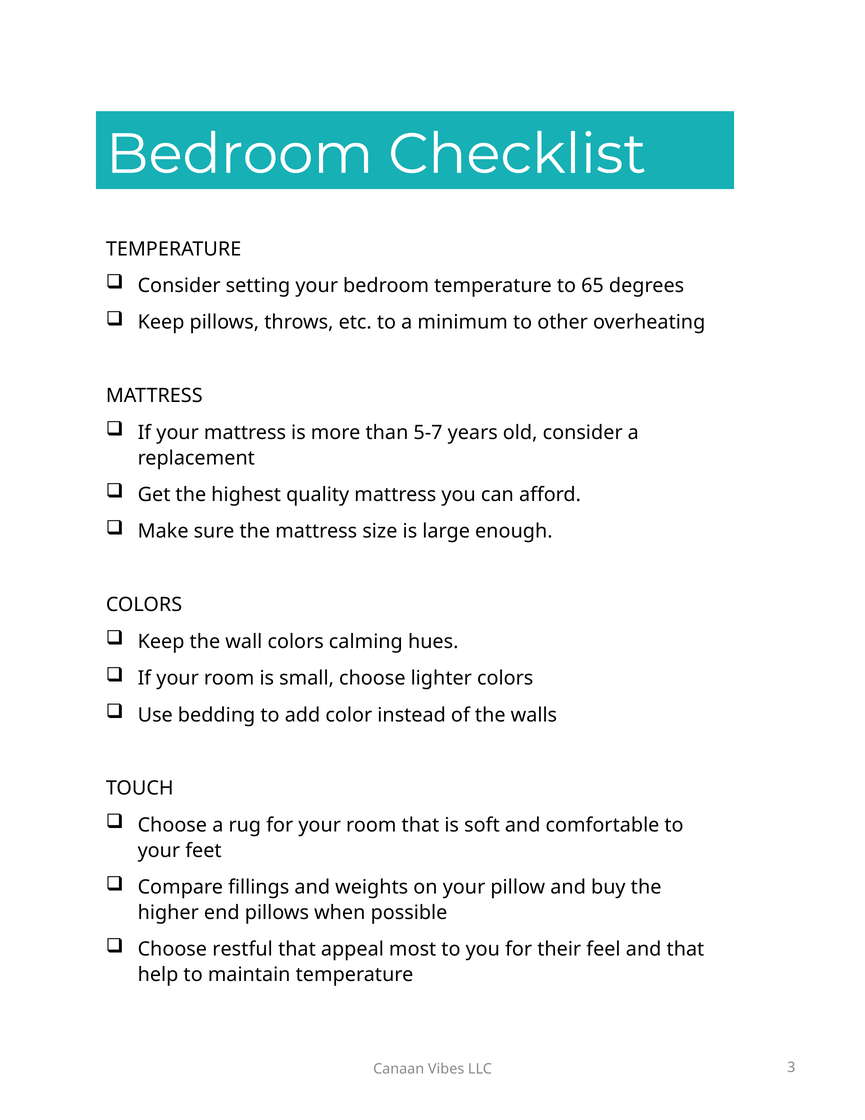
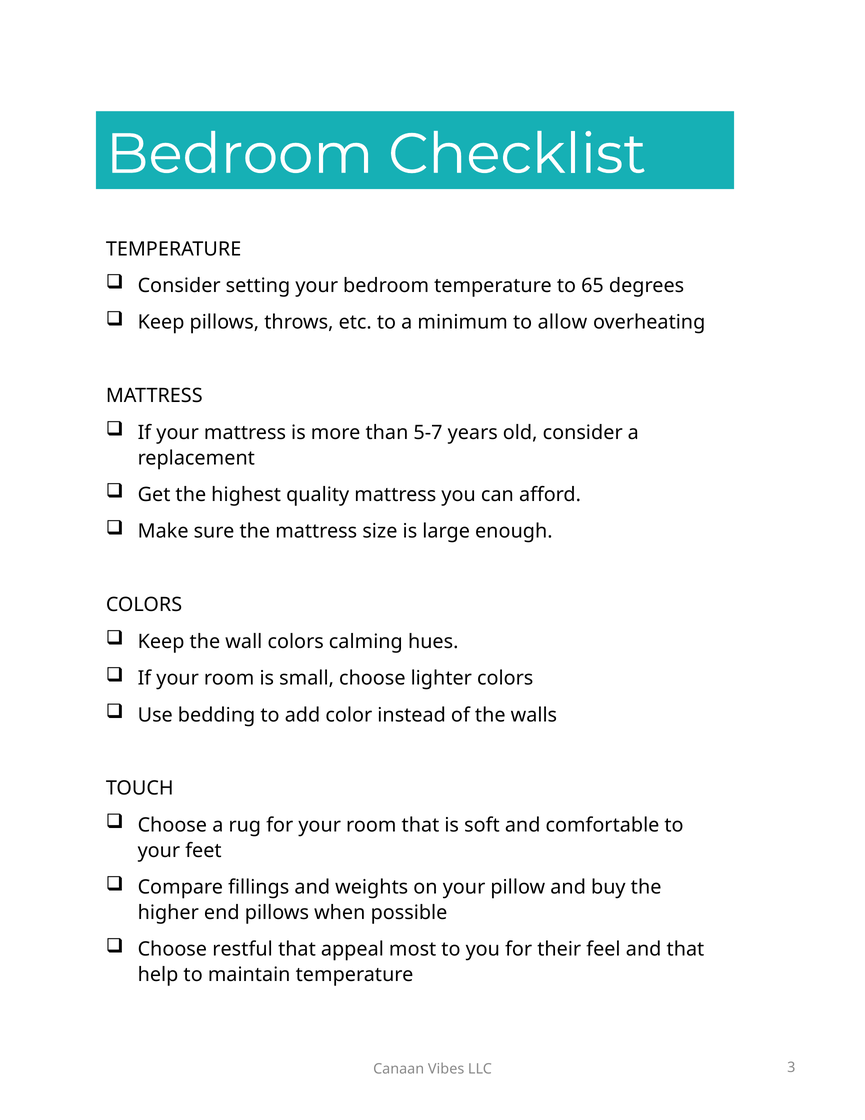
other: other -> allow (562, 322)
